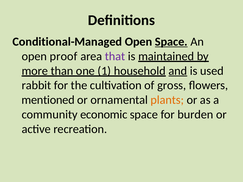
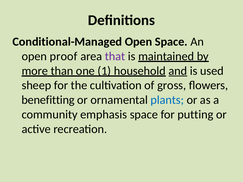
Space underline: present -> none (171, 42)
rabbit: rabbit -> sheep (36, 85)
mentioned: mentioned -> benefitting (48, 100)
plants colour: orange -> blue (167, 100)
economic: economic -> emphasis (104, 115)
burden: burden -> putting (195, 115)
